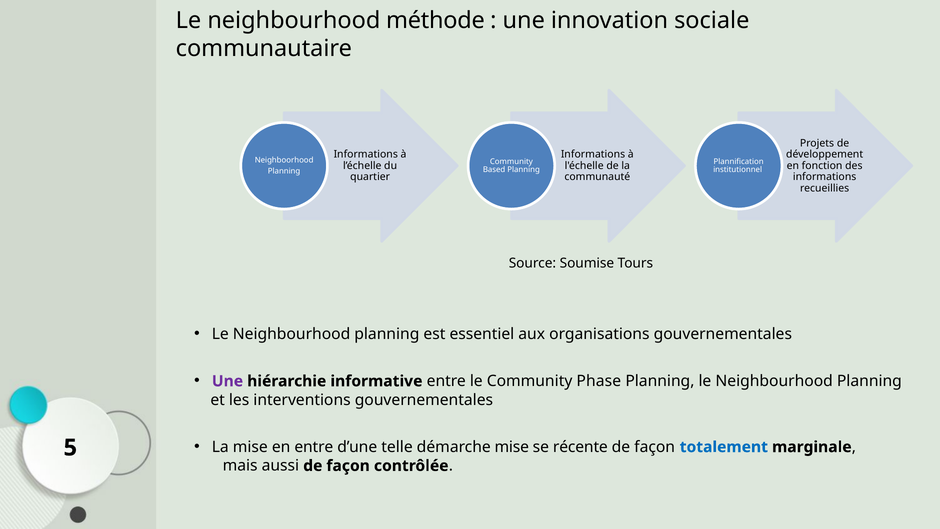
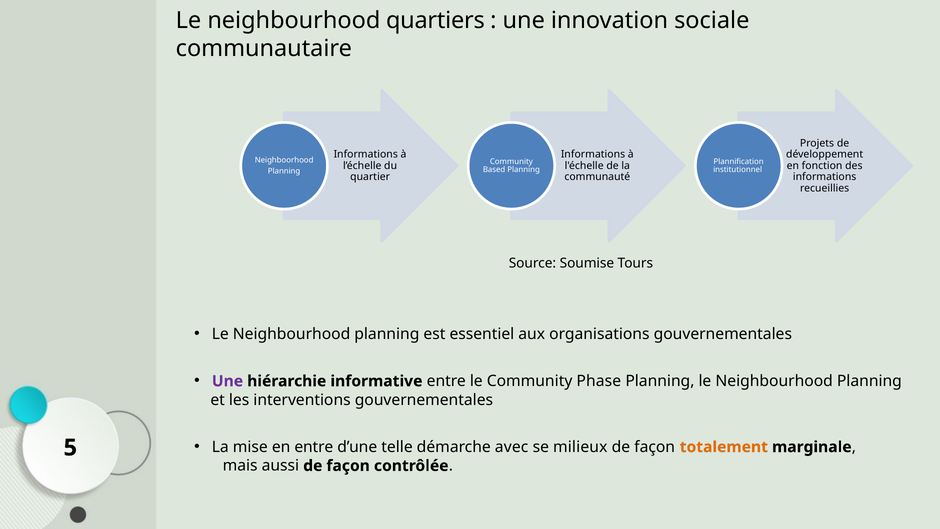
méthode: méthode -> quartiers (435, 20)
démarche mise: mise -> avec (512, 447)
récente: récente -> milieux (580, 447)
totalement colour: blue -> orange (724, 447)
